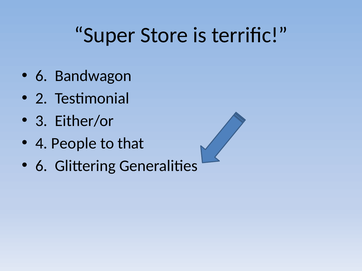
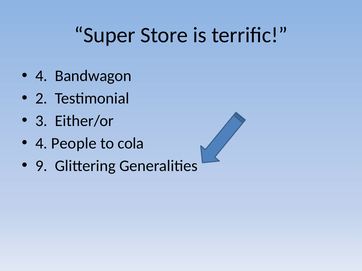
6: 6 -> 4 (41, 76)
that: that -> cola (131, 144)
6: 6 -> 9 (41, 166)
